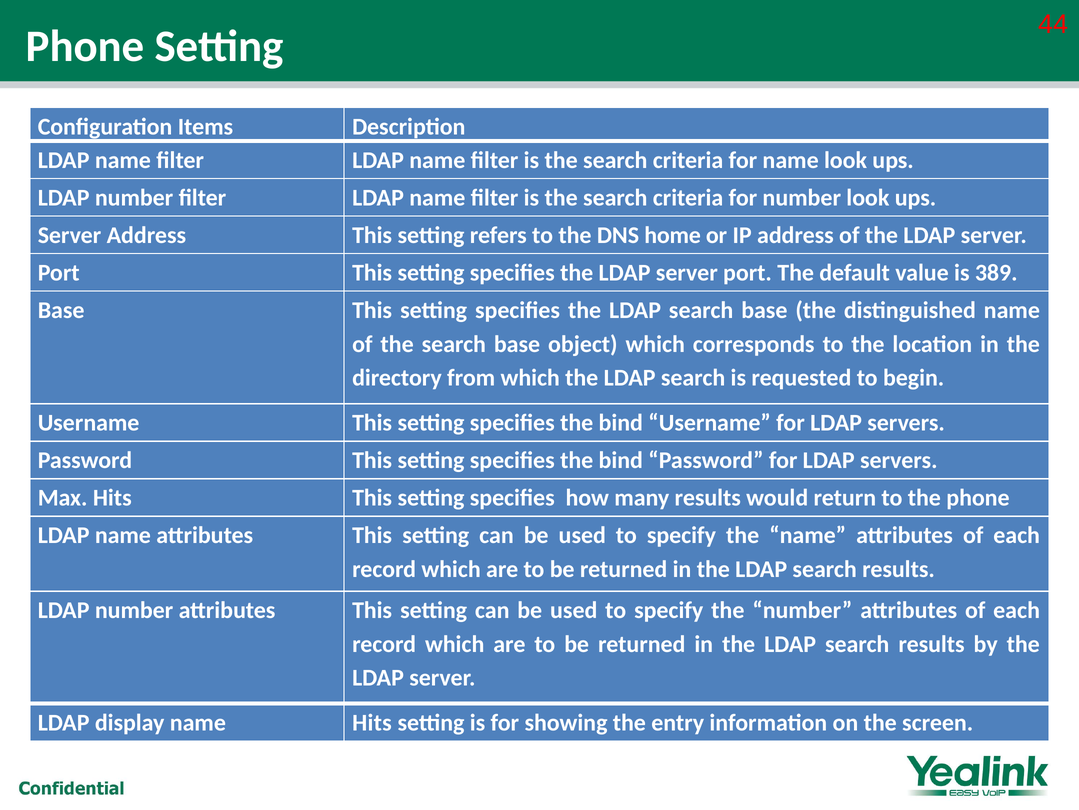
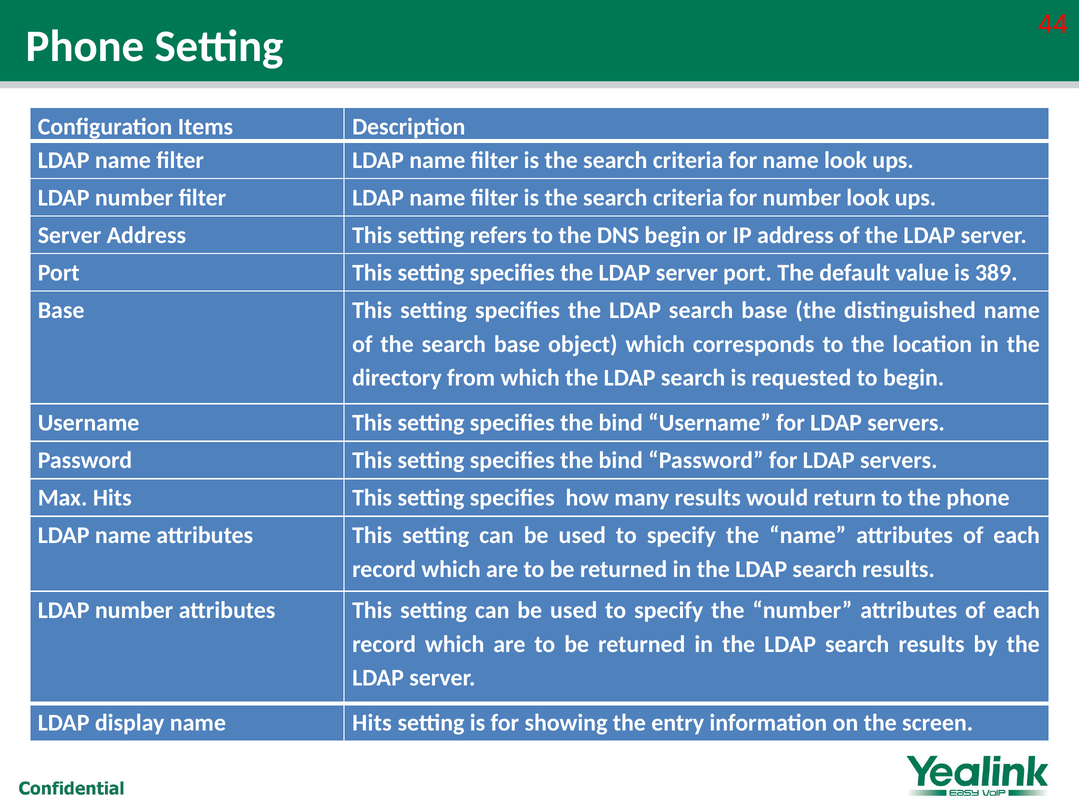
DNS home: home -> begin (672, 235)
